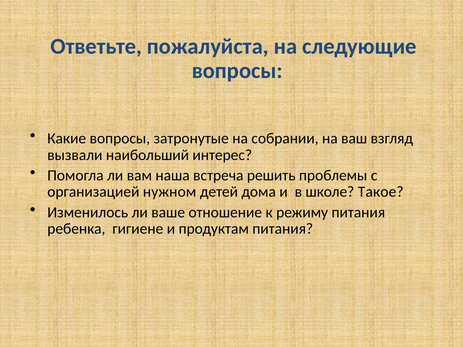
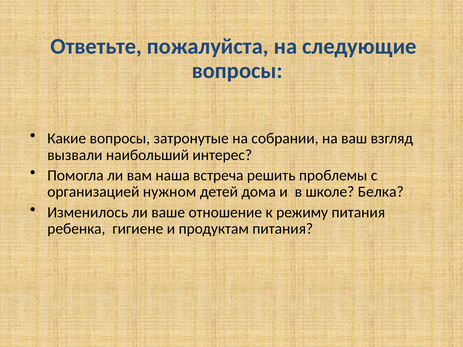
Такое: Такое -> Белка (381, 192)
